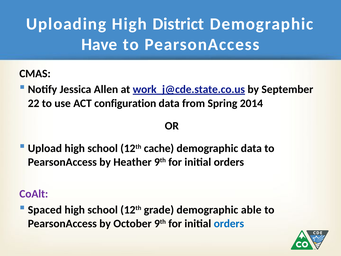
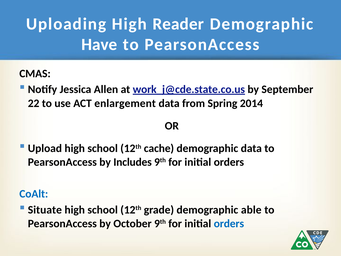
District: District -> Reader (178, 24)
configuration: configuration -> enlargement (125, 103)
Heather: Heather -> Includes (133, 162)
CoAlt colour: purple -> blue (34, 194)
Spaced: Spaced -> Situate (45, 210)
